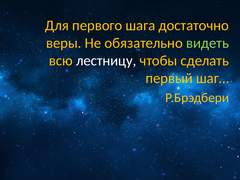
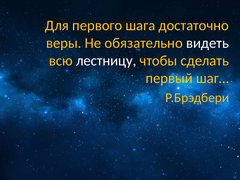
видеть colour: light green -> white (208, 43)
